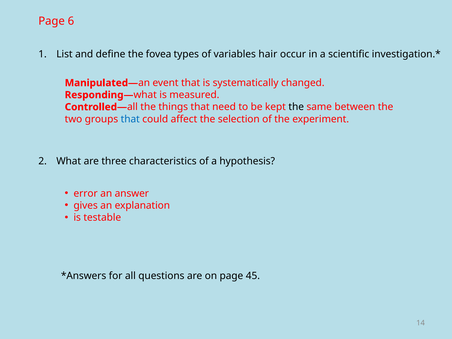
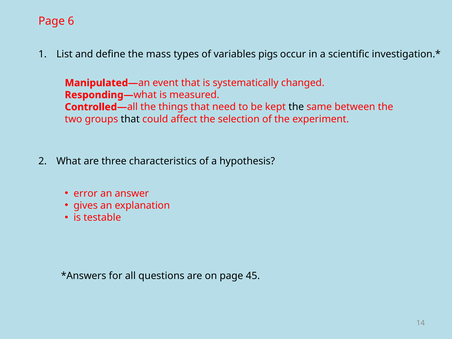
fovea: fovea -> mass (158, 54)
hair: hair -> pigs (268, 54)
that colour: blue -> black (130, 119)
